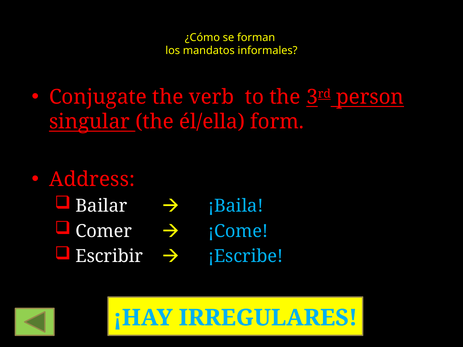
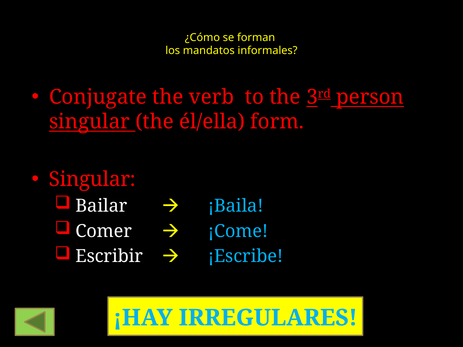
Address: Address -> Singular (92, 179)
